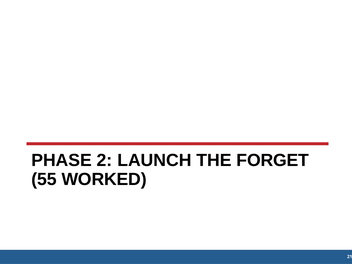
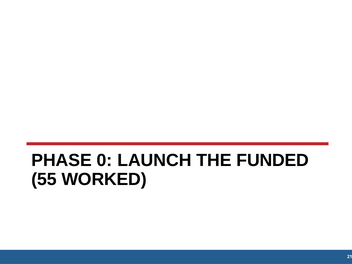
2: 2 -> 0 (105, 160)
FORGET: FORGET -> FUNDED (273, 160)
